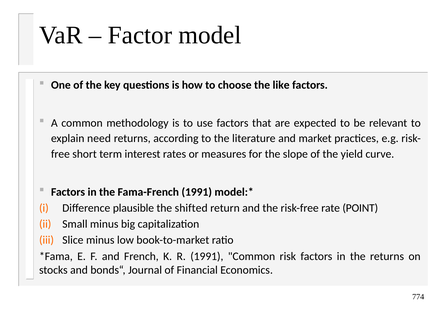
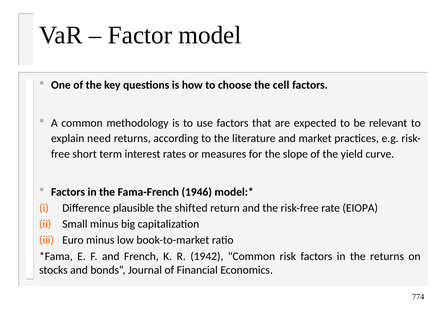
like: like -> cell (281, 85)
Fama-French 1991: 1991 -> 1946 (197, 192)
POINT: POINT -> EIOPA (360, 208)
Slice: Slice -> Euro (73, 240)
R 1991: 1991 -> 1942 (207, 256)
